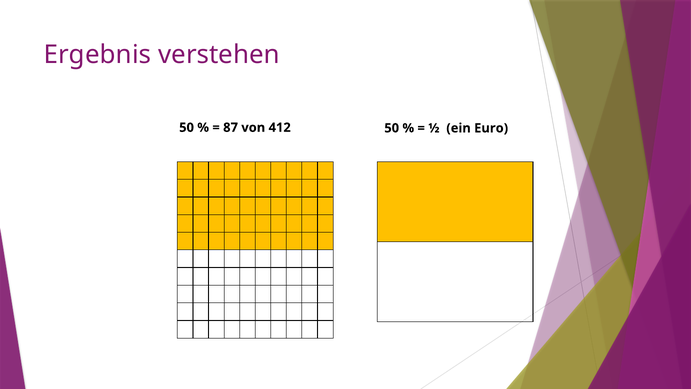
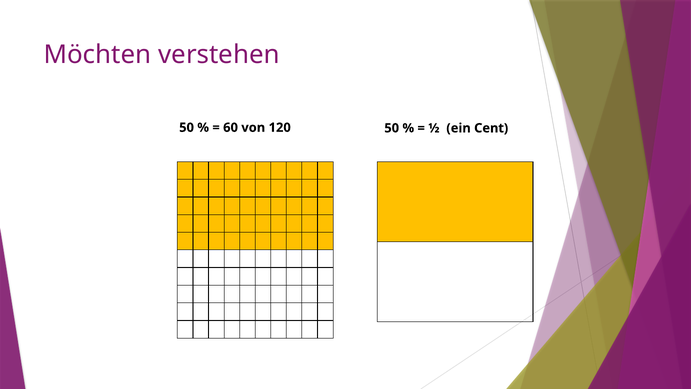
Ergebnis: Ergebnis -> Möchten (98, 54)
87: 87 -> 60 (231, 127)
412: 412 -> 120 (280, 127)
Euro: Euro -> Cent (491, 128)
